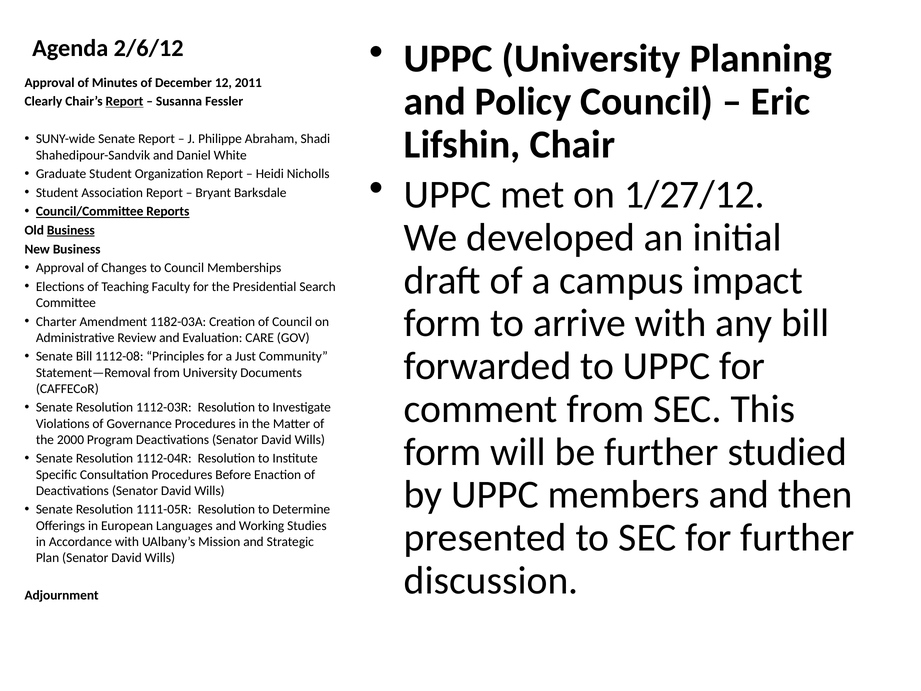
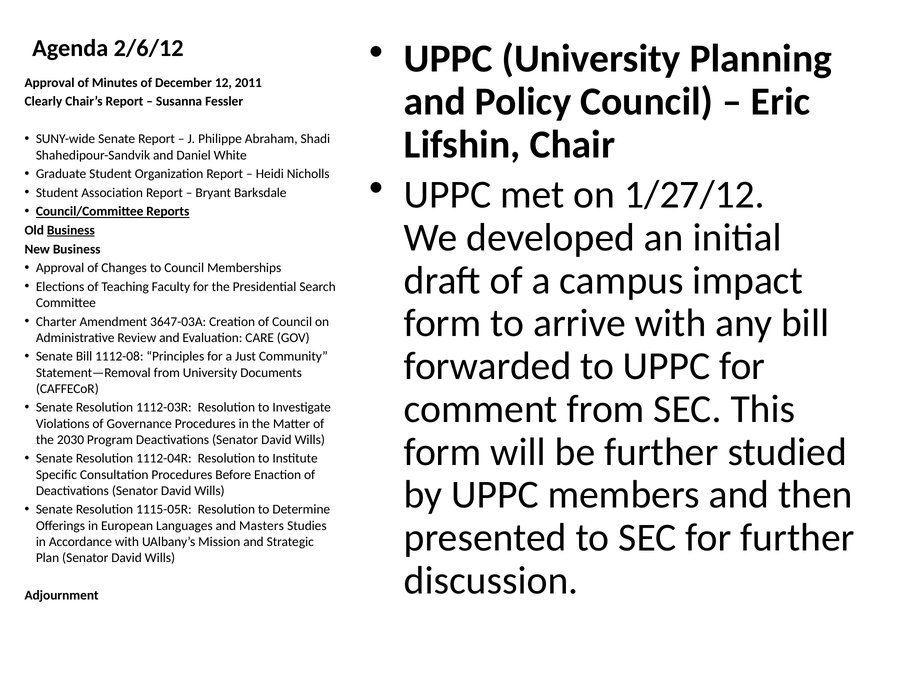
Report underline: present -> none (124, 101)
1182-03A: 1182-03A -> 3647-03A (178, 321)
2000: 2000 -> 2030 (70, 440)
1111-05R: 1111-05R -> 1115-05R (164, 509)
Working: Working -> Masters (261, 525)
